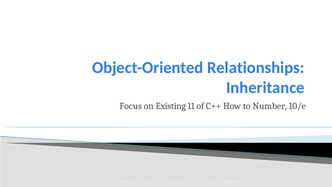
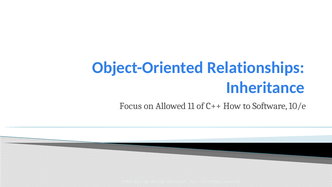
Existing: Existing -> Allowed (171, 106)
Number: Number -> Software (270, 106)
